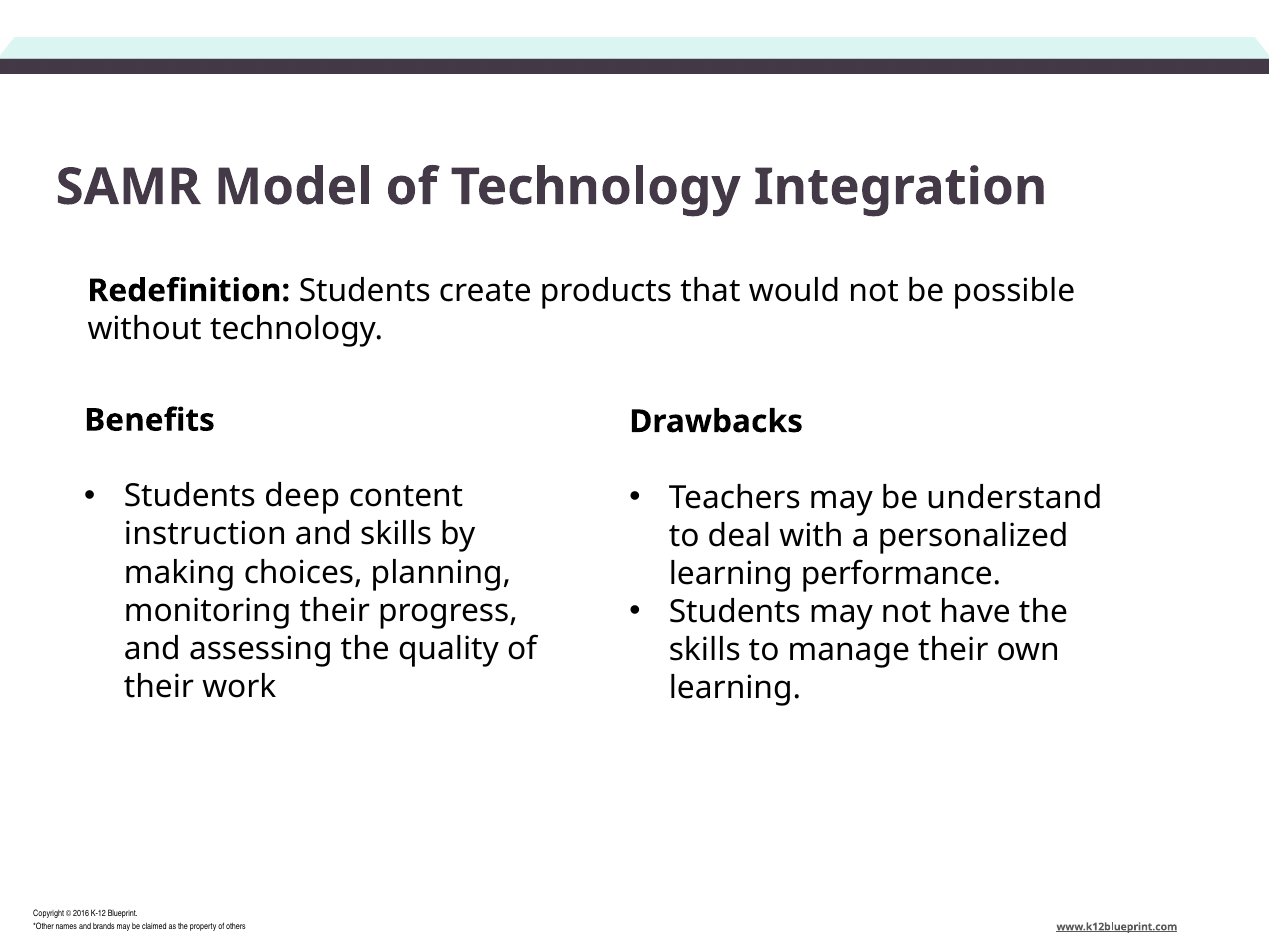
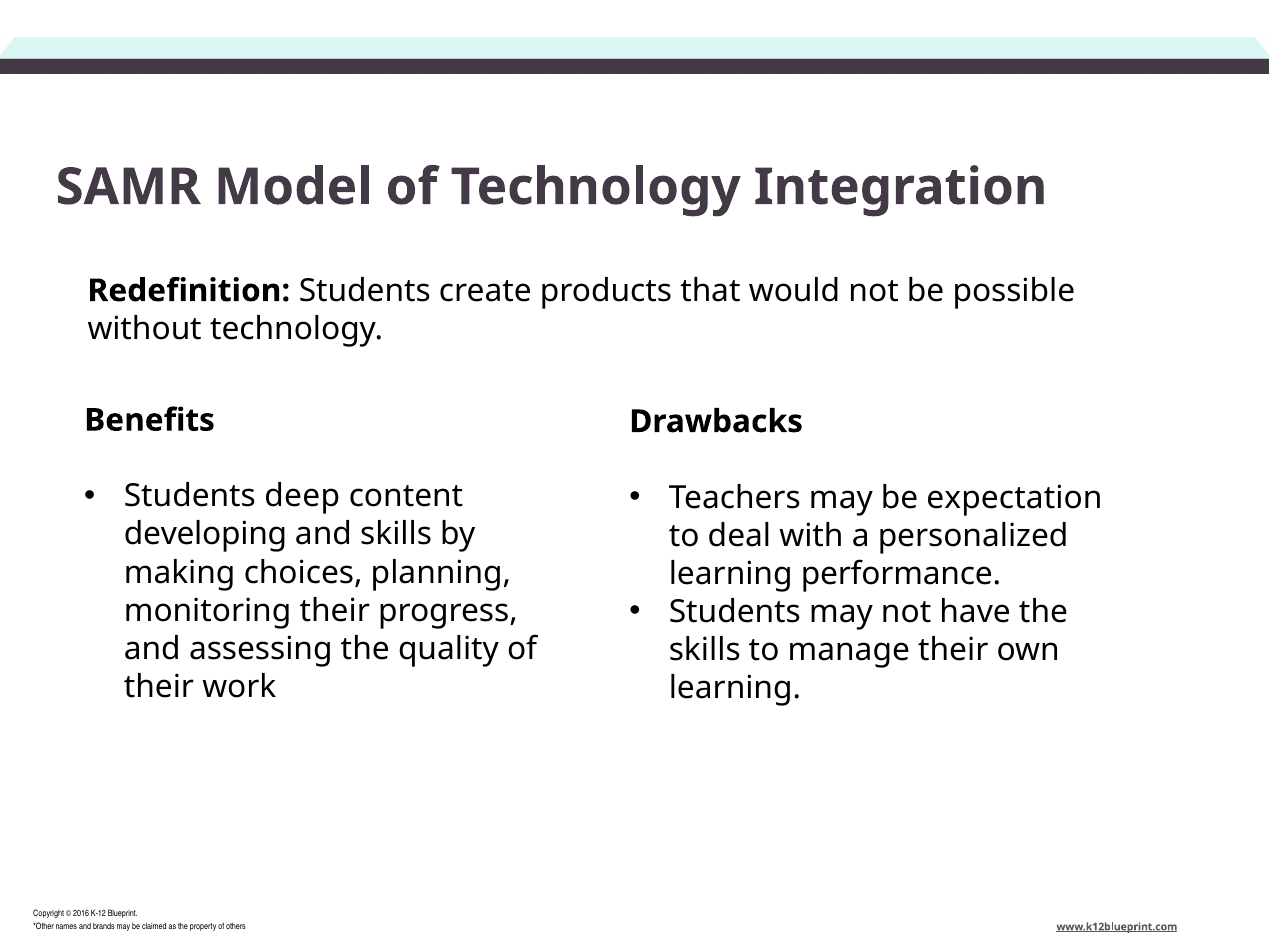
understand: understand -> expectation (1014, 498)
instruction: instruction -> developing (206, 534)
